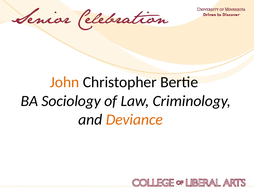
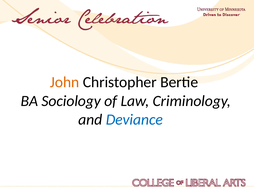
Deviance colour: orange -> blue (134, 119)
